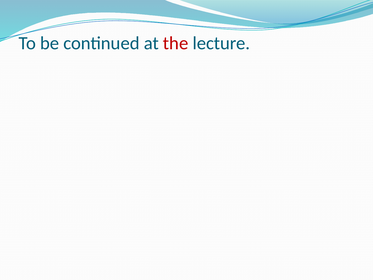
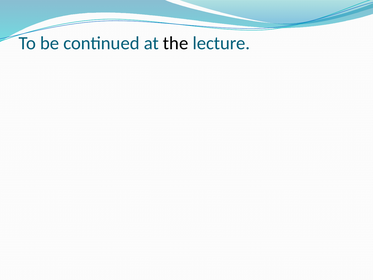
the colour: red -> black (176, 43)
